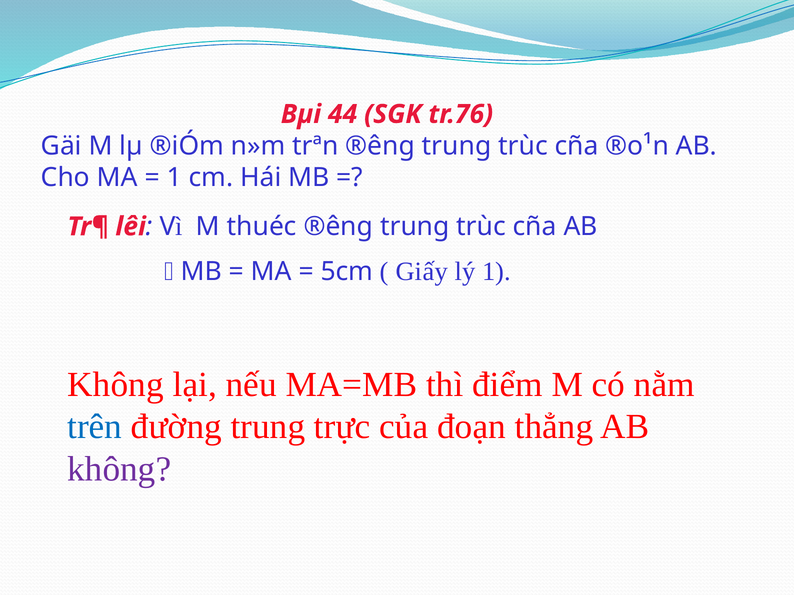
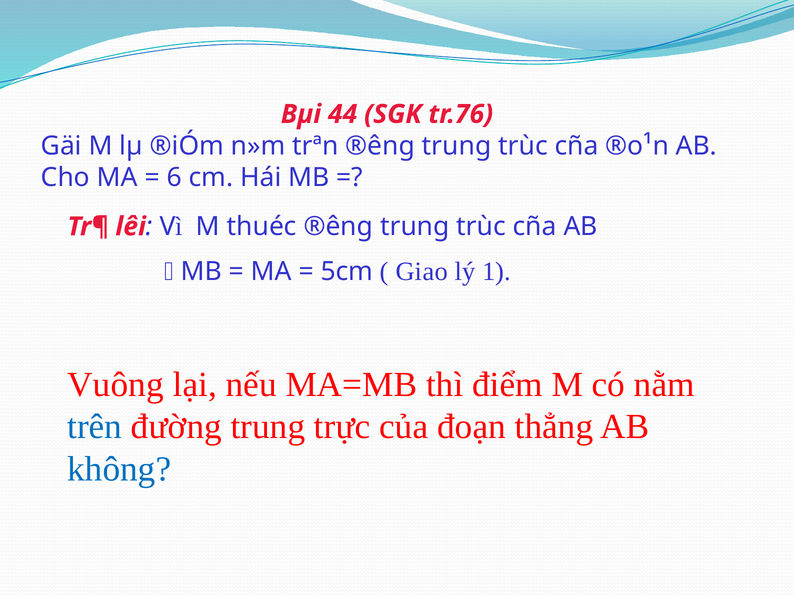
1: 1 -> 6 (174, 178)
Giấy: Giấy -> Giao (422, 272)
Không: Không -> Vuông (116, 385)
không colour: purple -> blue (119, 470)
